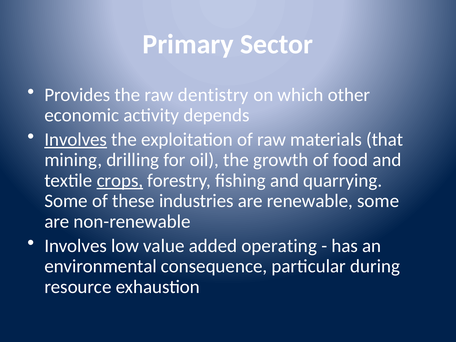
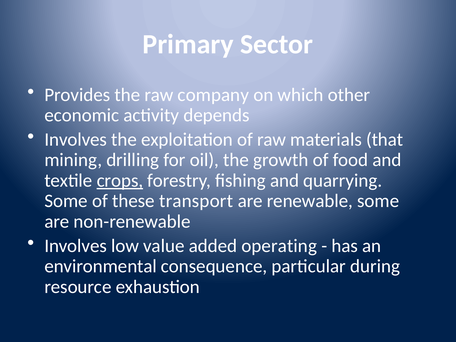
dentistry: dentistry -> company (213, 95)
Involves underline: present -> none (76, 139)
industries: industries -> transport (196, 201)
